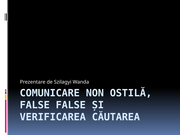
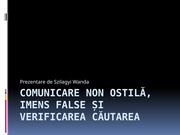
FALSE: FALSE -> IMENS (35, 105)
